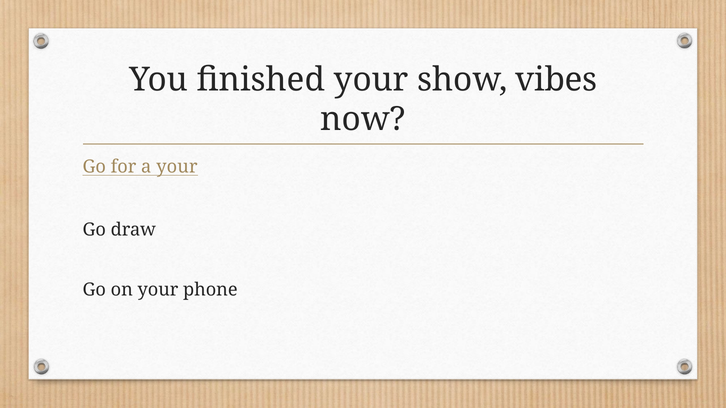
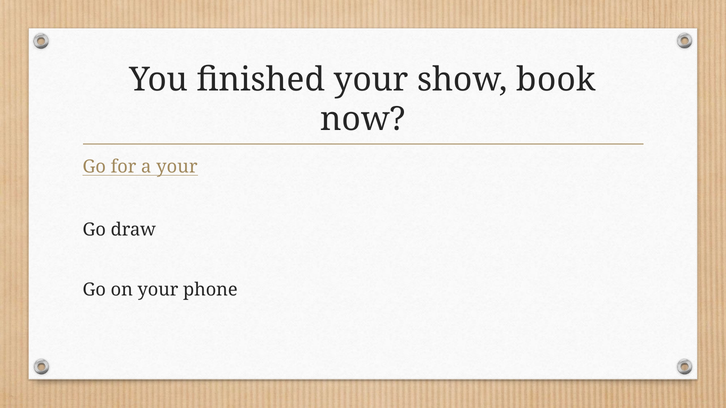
vibes: vibes -> book (556, 80)
